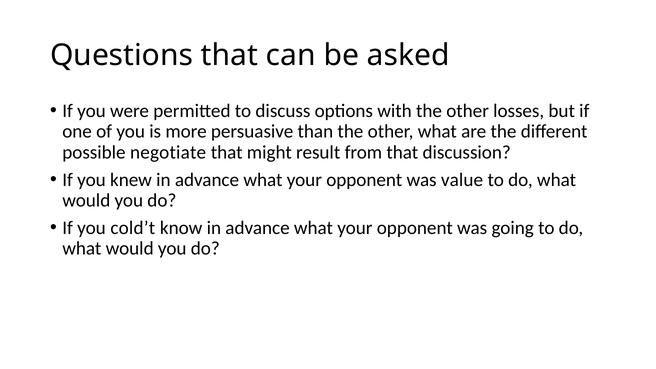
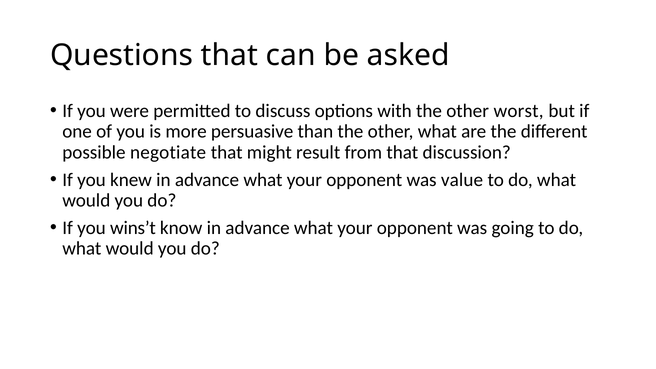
losses: losses -> worst (519, 111)
cold’t: cold’t -> wins’t (133, 228)
